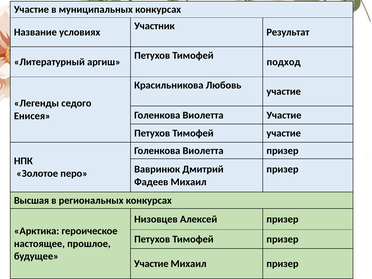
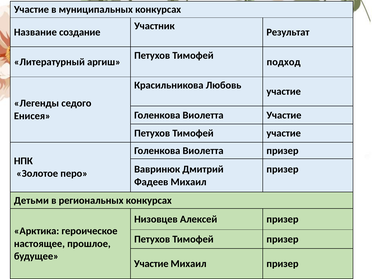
условиях: условиях -> создание (80, 32)
Высшая: Высшая -> Детьми (31, 200)
